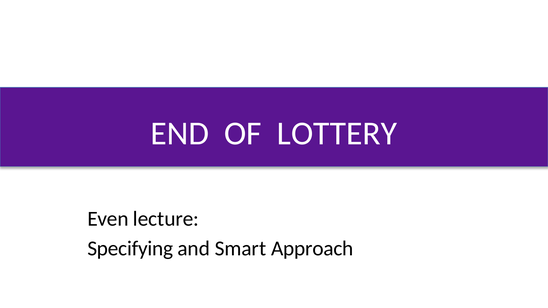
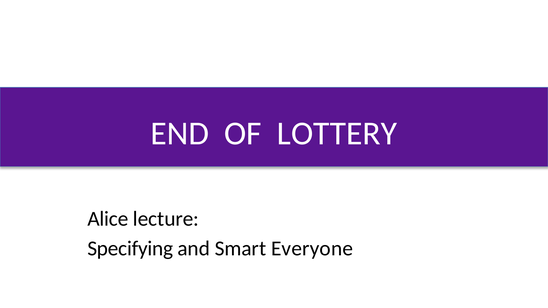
Even: Even -> Alice (108, 219)
Approach: Approach -> Everyone (312, 249)
